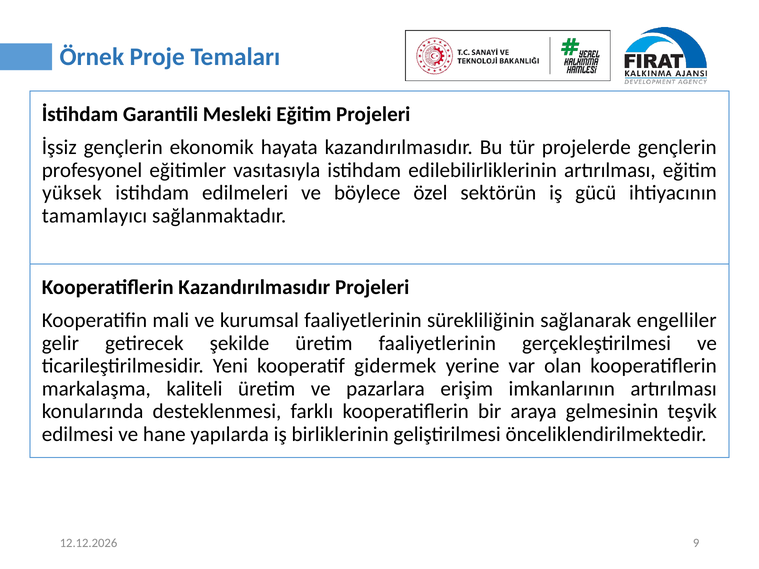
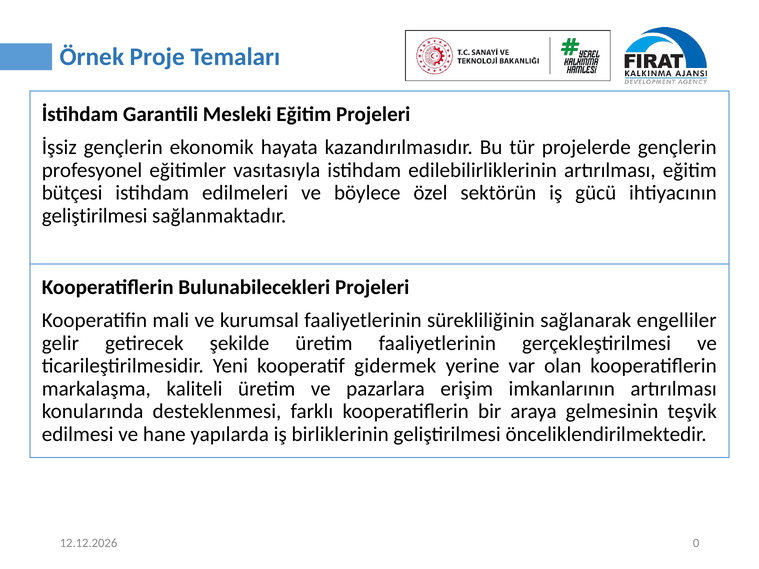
yüksek: yüksek -> bütçesi (72, 193)
tamamlayıcı: tamamlayıcı -> geliştirilmesi (95, 216)
Kooperatiflerin Kazandırılmasıdır: Kazandırılmasıdır -> Bulunabilecekleri (254, 287)
9: 9 -> 0 (696, 544)
